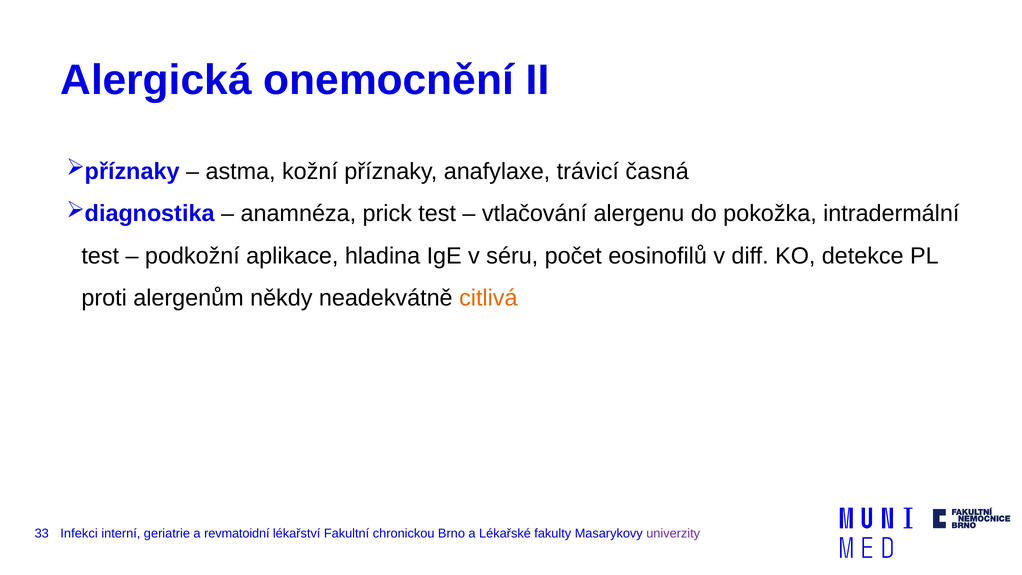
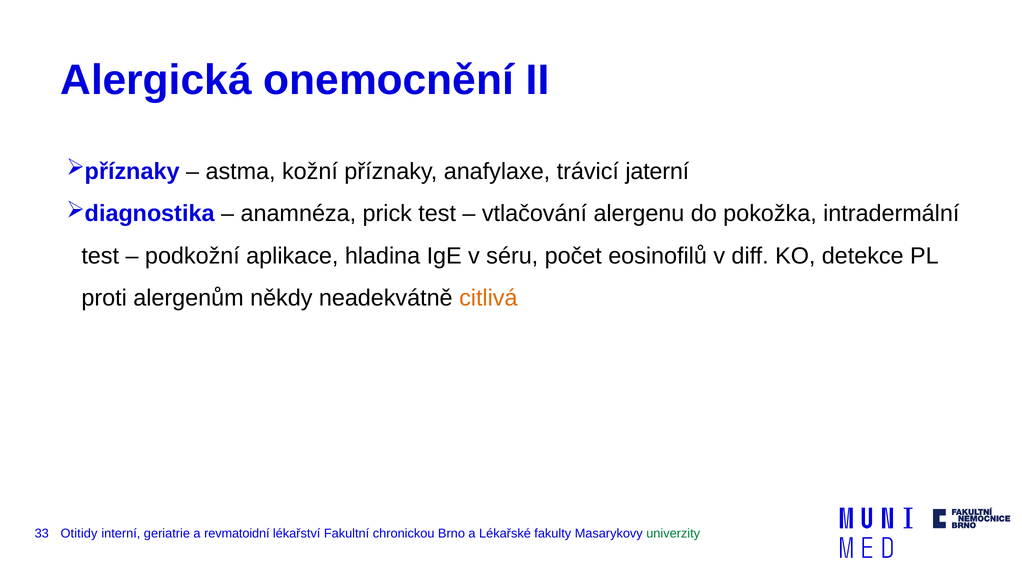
časná: časná -> jaterní (657, 172)
Infekci: Infekci -> Otitidy (79, 533)
univerzity colour: purple -> green (673, 533)
